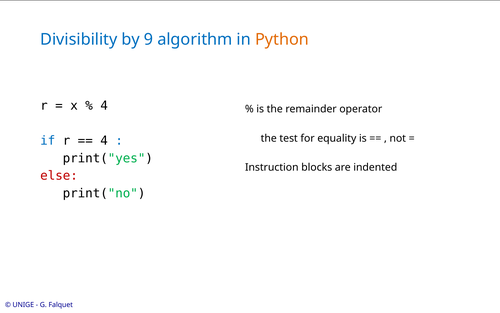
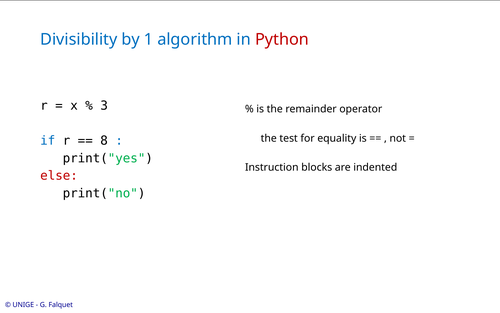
9: 9 -> 1 (148, 40)
Python colour: orange -> red (282, 40)
4: 4 -> 3 (104, 106)
4: 4 -> 8 (104, 141)
